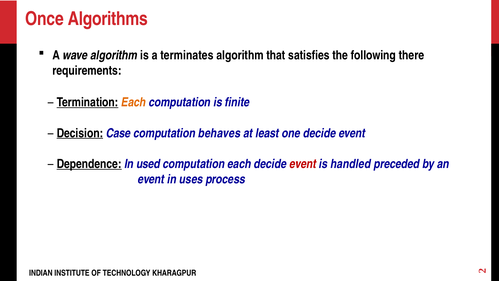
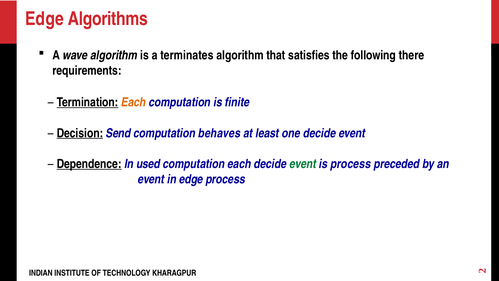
Once: Once -> Edge (44, 19)
Case: Case -> Send (118, 133)
event colour: red -> green (303, 164)
is handled: handled -> process (351, 164)
in uses: uses -> edge (191, 179)
